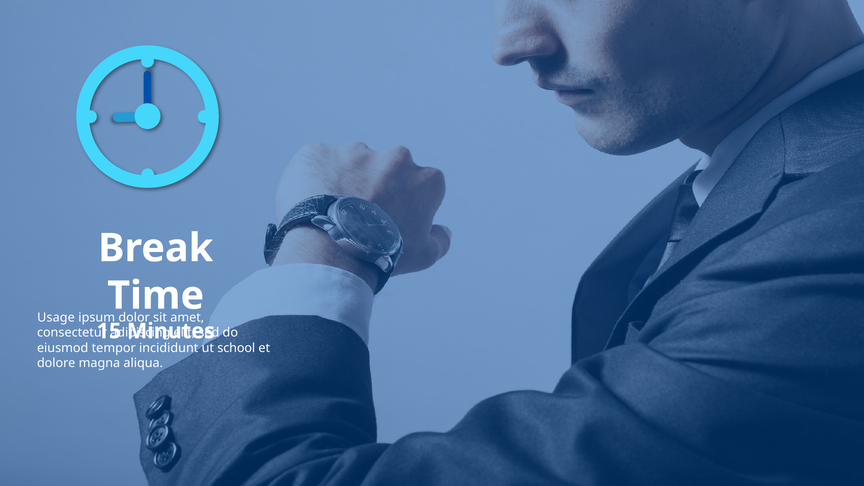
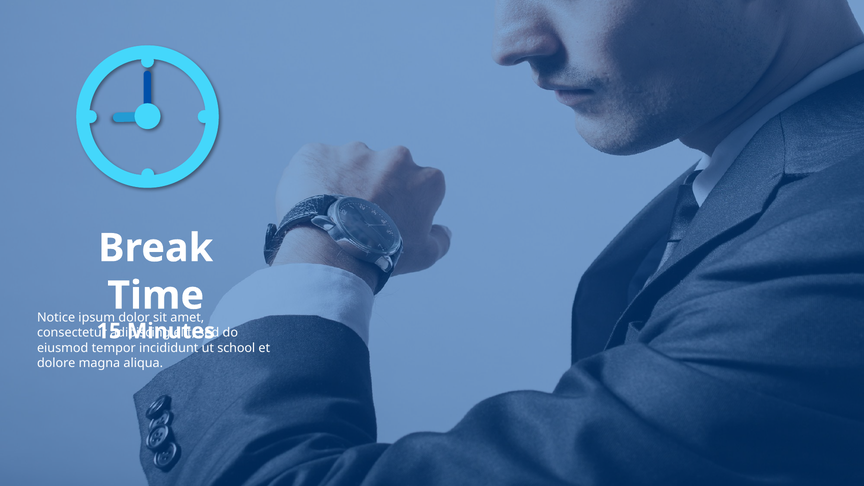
Usage: Usage -> Notice (56, 318)
